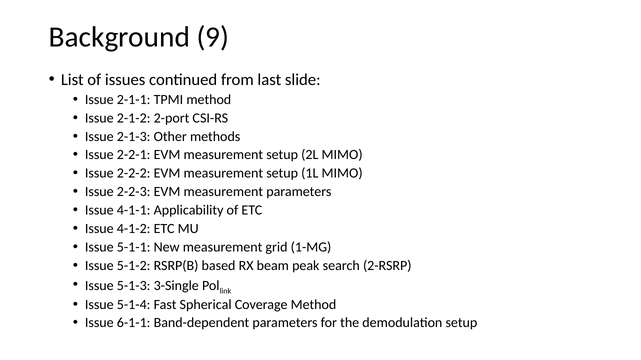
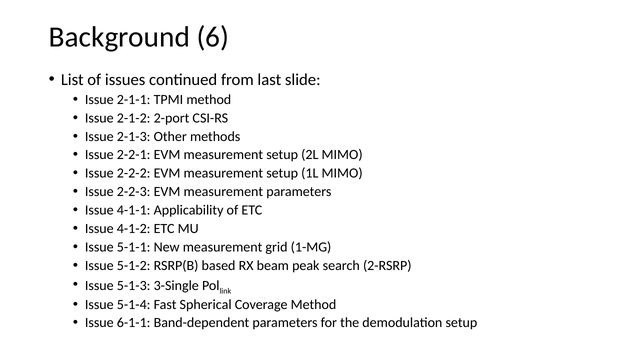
9: 9 -> 6 (213, 37)
